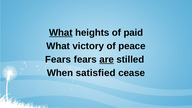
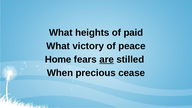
What underline: present -> none (61, 33)
Fears: Fears -> Home (58, 59)
satisfied: satisfied -> precious (96, 73)
